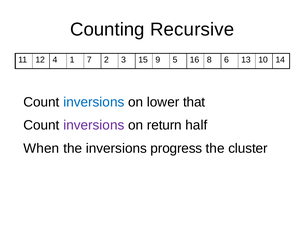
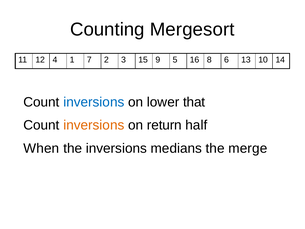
Recursive: Recursive -> Mergesort (192, 30)
inversions colour: purple -> orange (94, 125)
progress: progress -> medians (176, 148)
cluster: cluster -> merge (248, 148)
